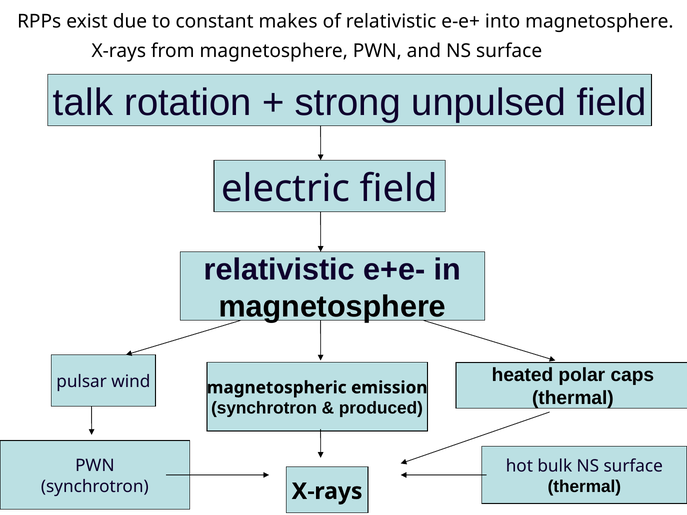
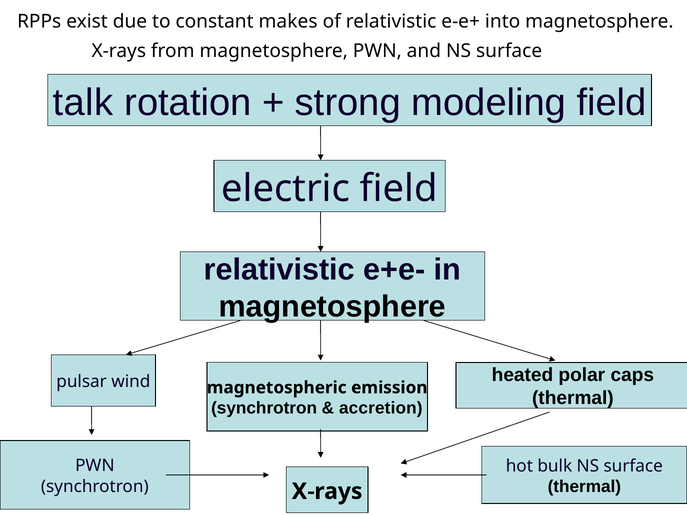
unpulsed: unpulsed -> modeling (489, 103)
produced: produced -> accretion (381, 408)
